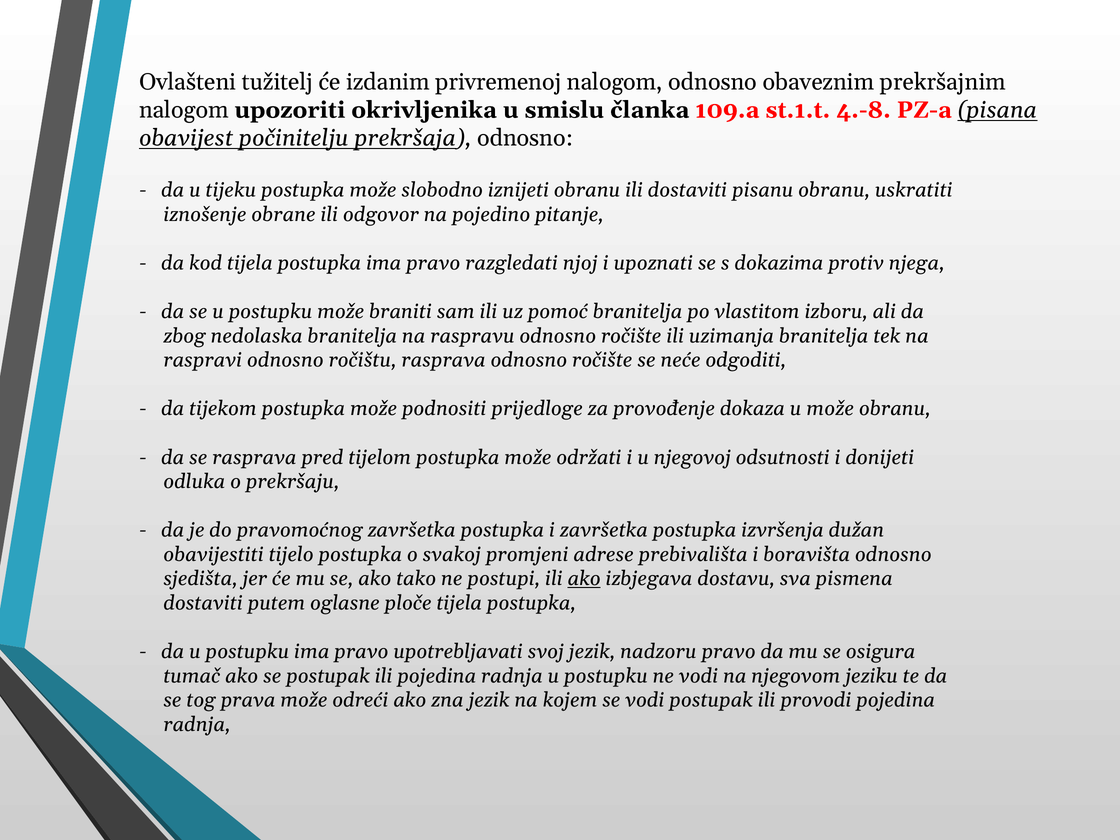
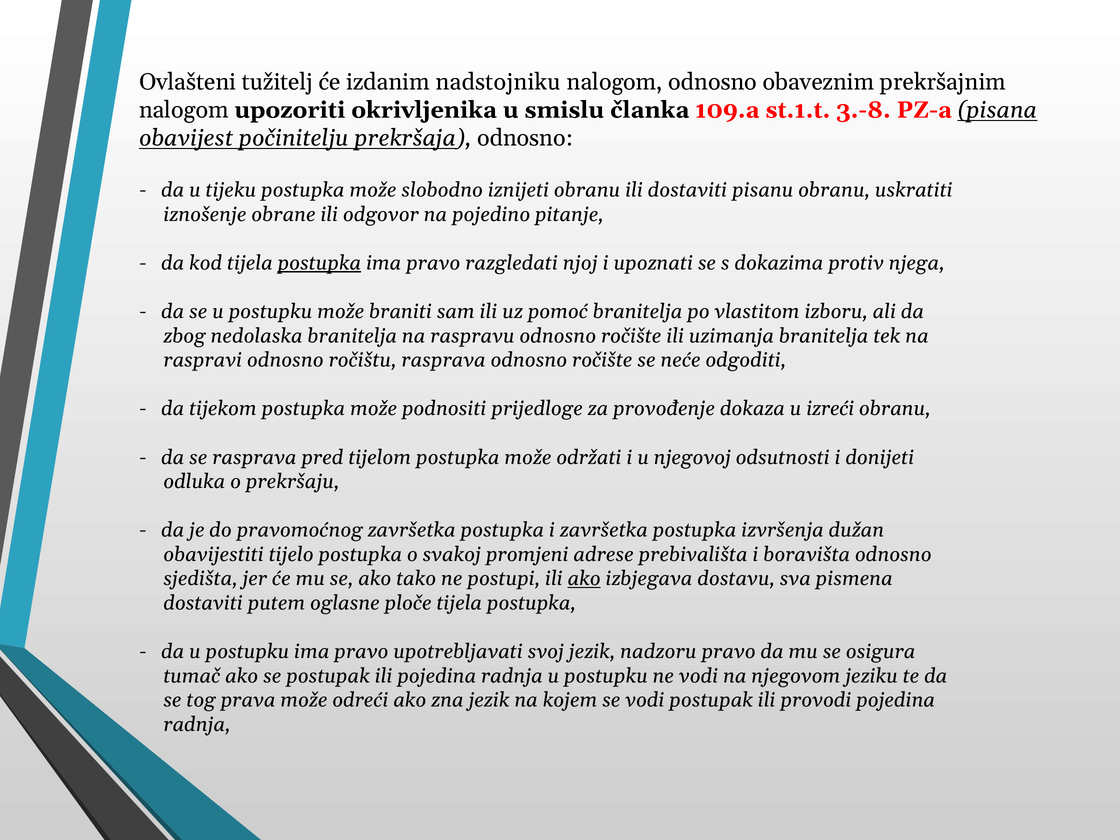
privremenoj: privremenoj -> nadstojniku (498, 82)
4.-8: 4.-8 -> 3.-8 (863, 110)
postupka underline: none -> present (319, 263)
u može: može -> izreći (830, 409)
